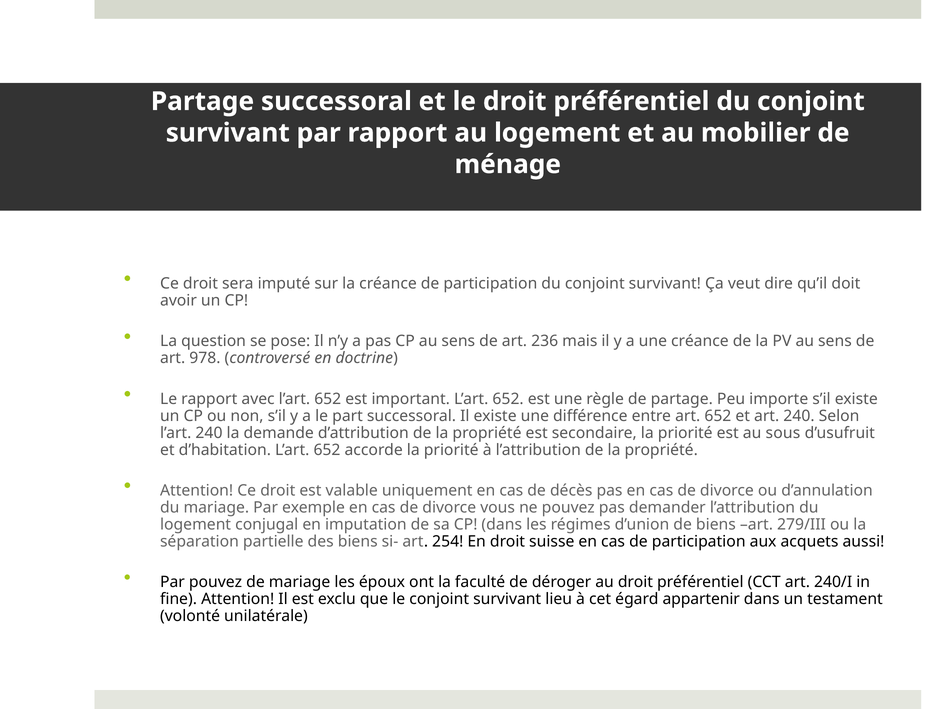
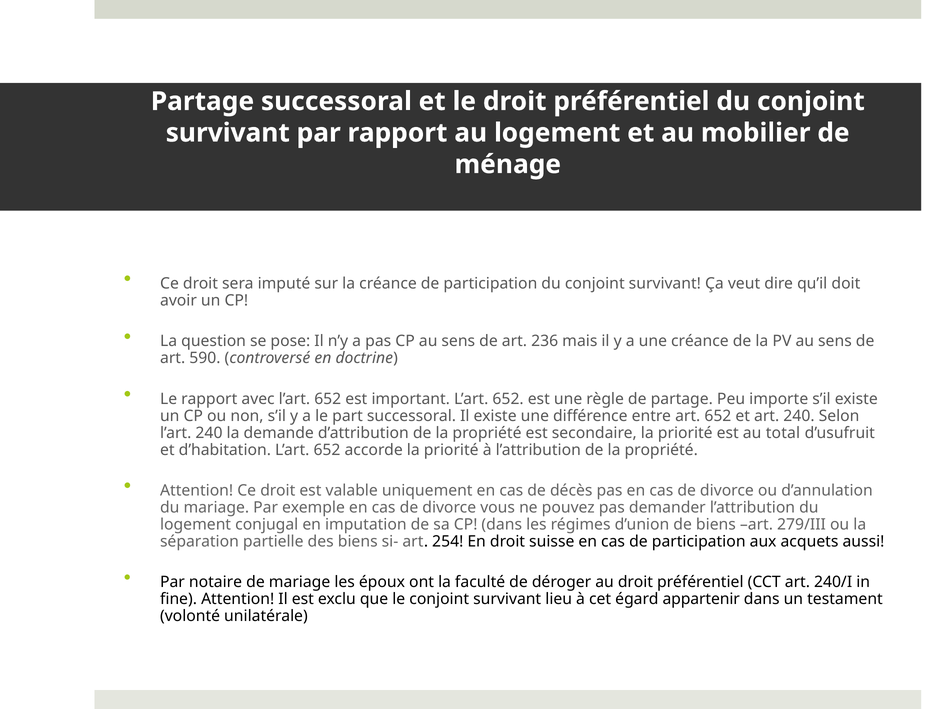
978: 978 -> 590 (205, 358)
sous: sous -> total (783, 433)
Par pouvez: pouvez -> notaire (215, 582)
